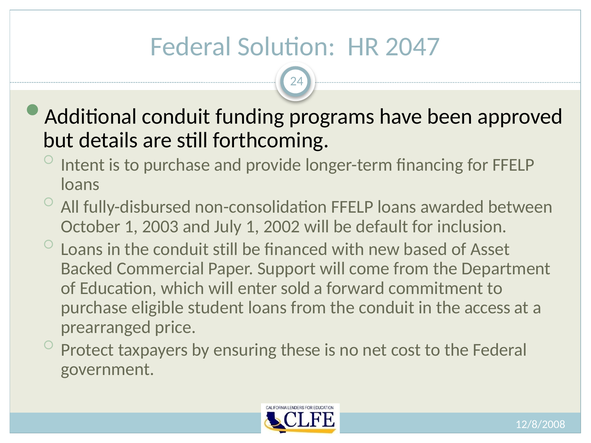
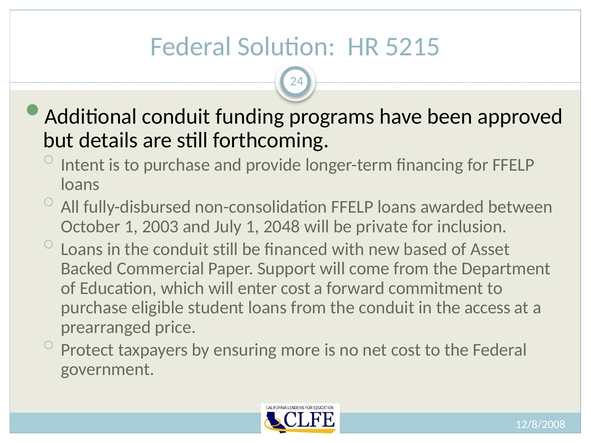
2047: 2047 -> 5215 (413, 47)
2002: 2002 -> 2048 (282, 227)
default: default -> private (382, 227)
enter sold: sold -> cost (296, 288)
these: these -> more (301, 350)
